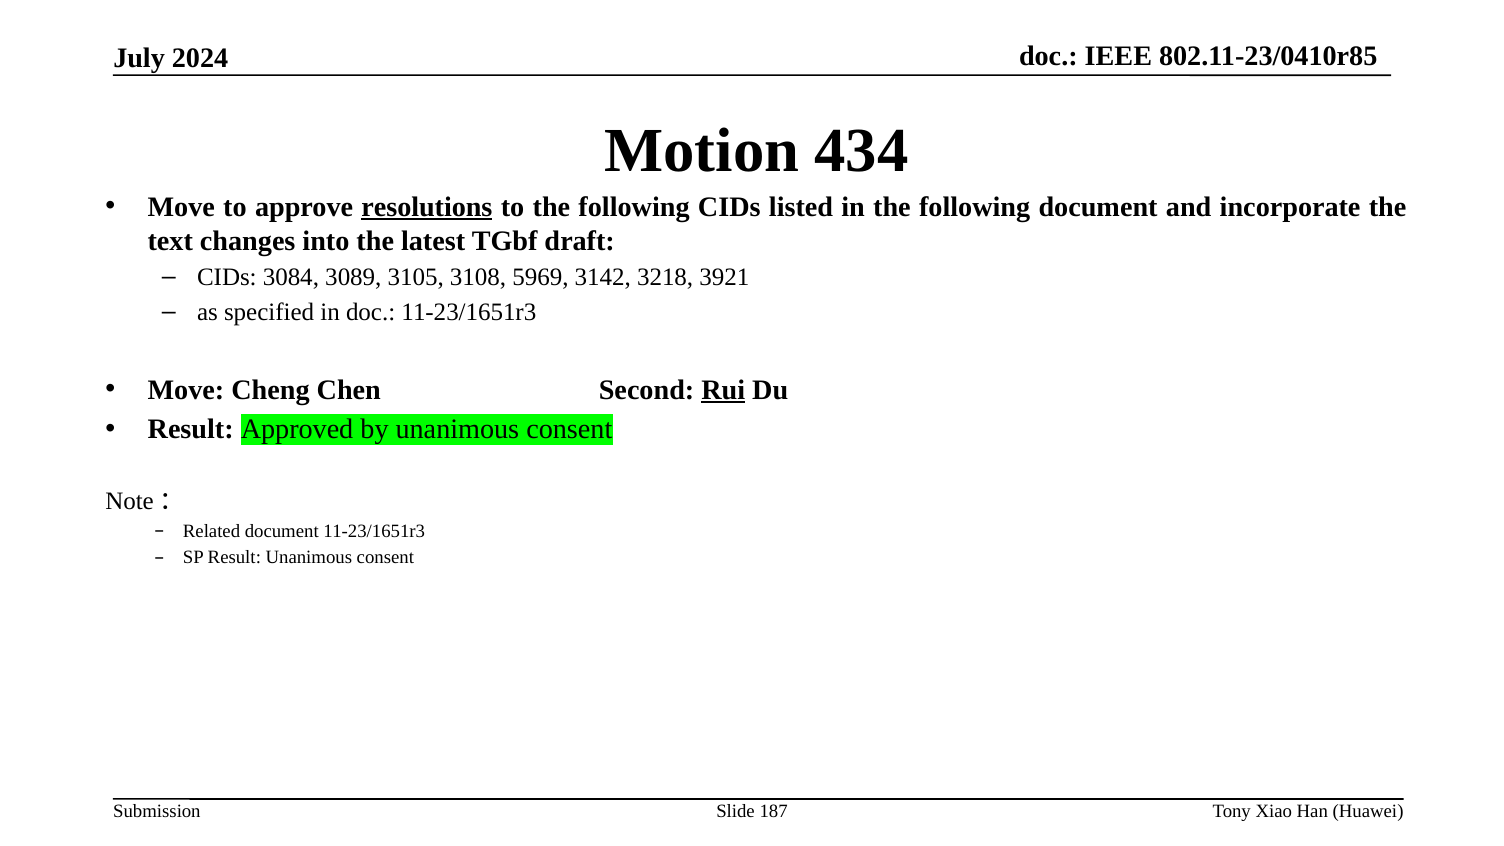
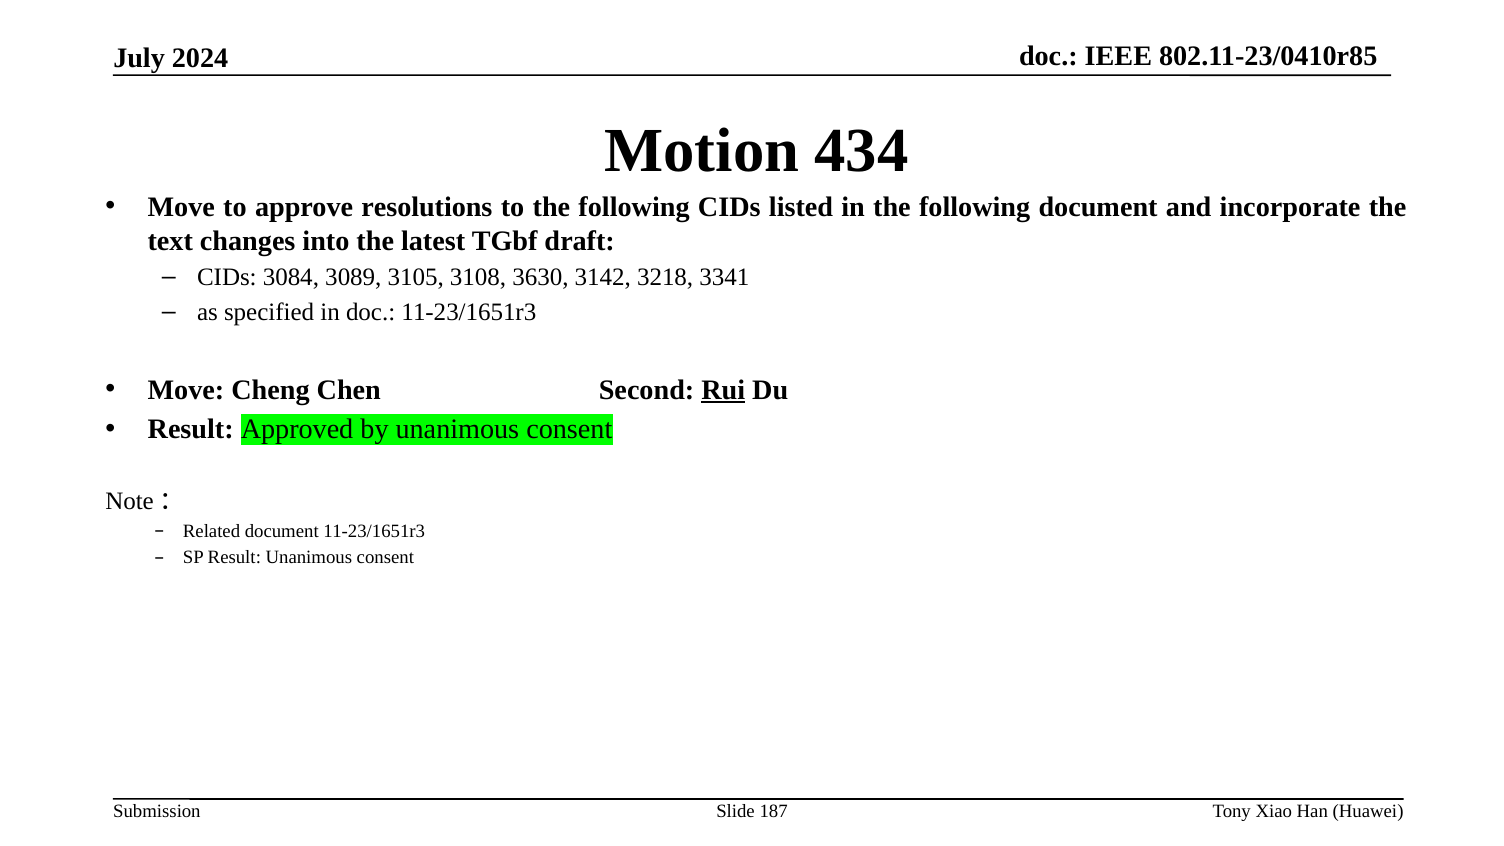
resolutions underline: present -> none (427, 207)
5969: 5969 -> 3630 (540, 278)
3921: 3921 -> 3341 (724, 278)
